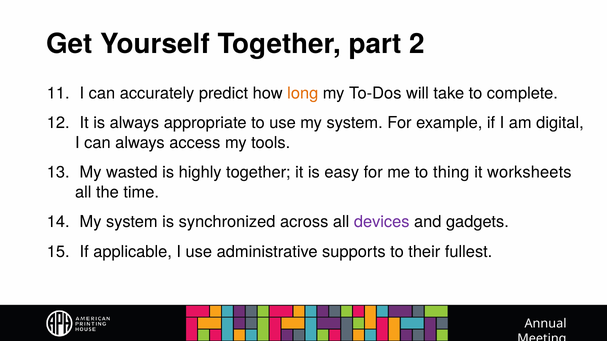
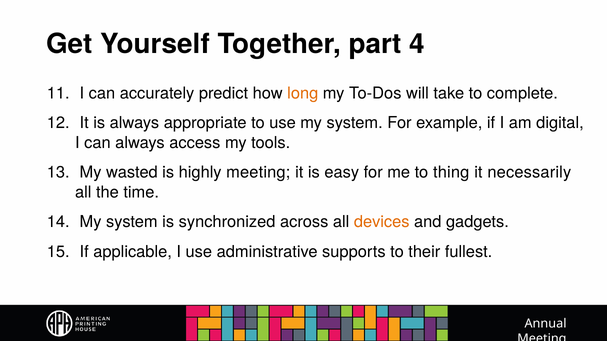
2: 2 -> 4 (417, 44)
highly together: together -> meeting (258, 173)
worksheets: worksheets -> necessarily (529, 173)
devices colour: purple -> orange (382, 222)
